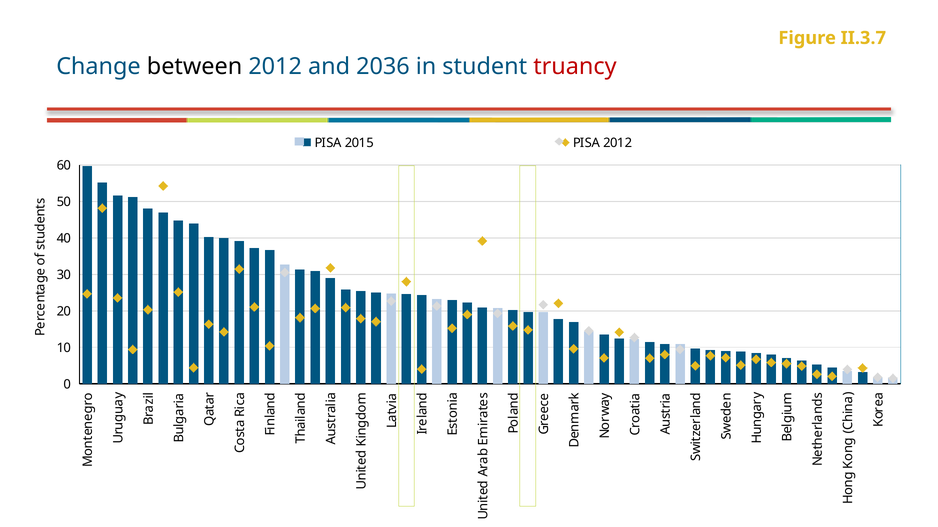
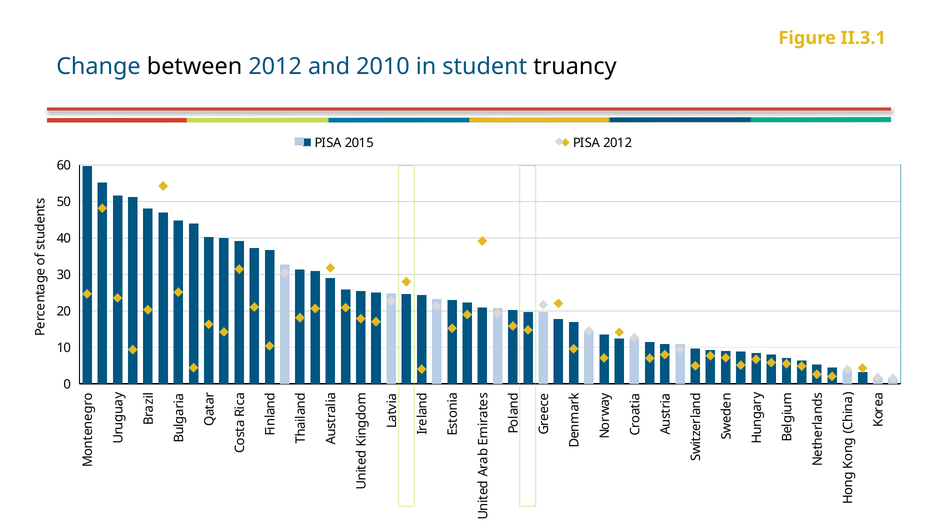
II.3.7: II.3.7 -> II.3.1 (863, 38)
2036: 2036 -> 2010 (383, 67)
truancy colour: red -> black (575, 67)
